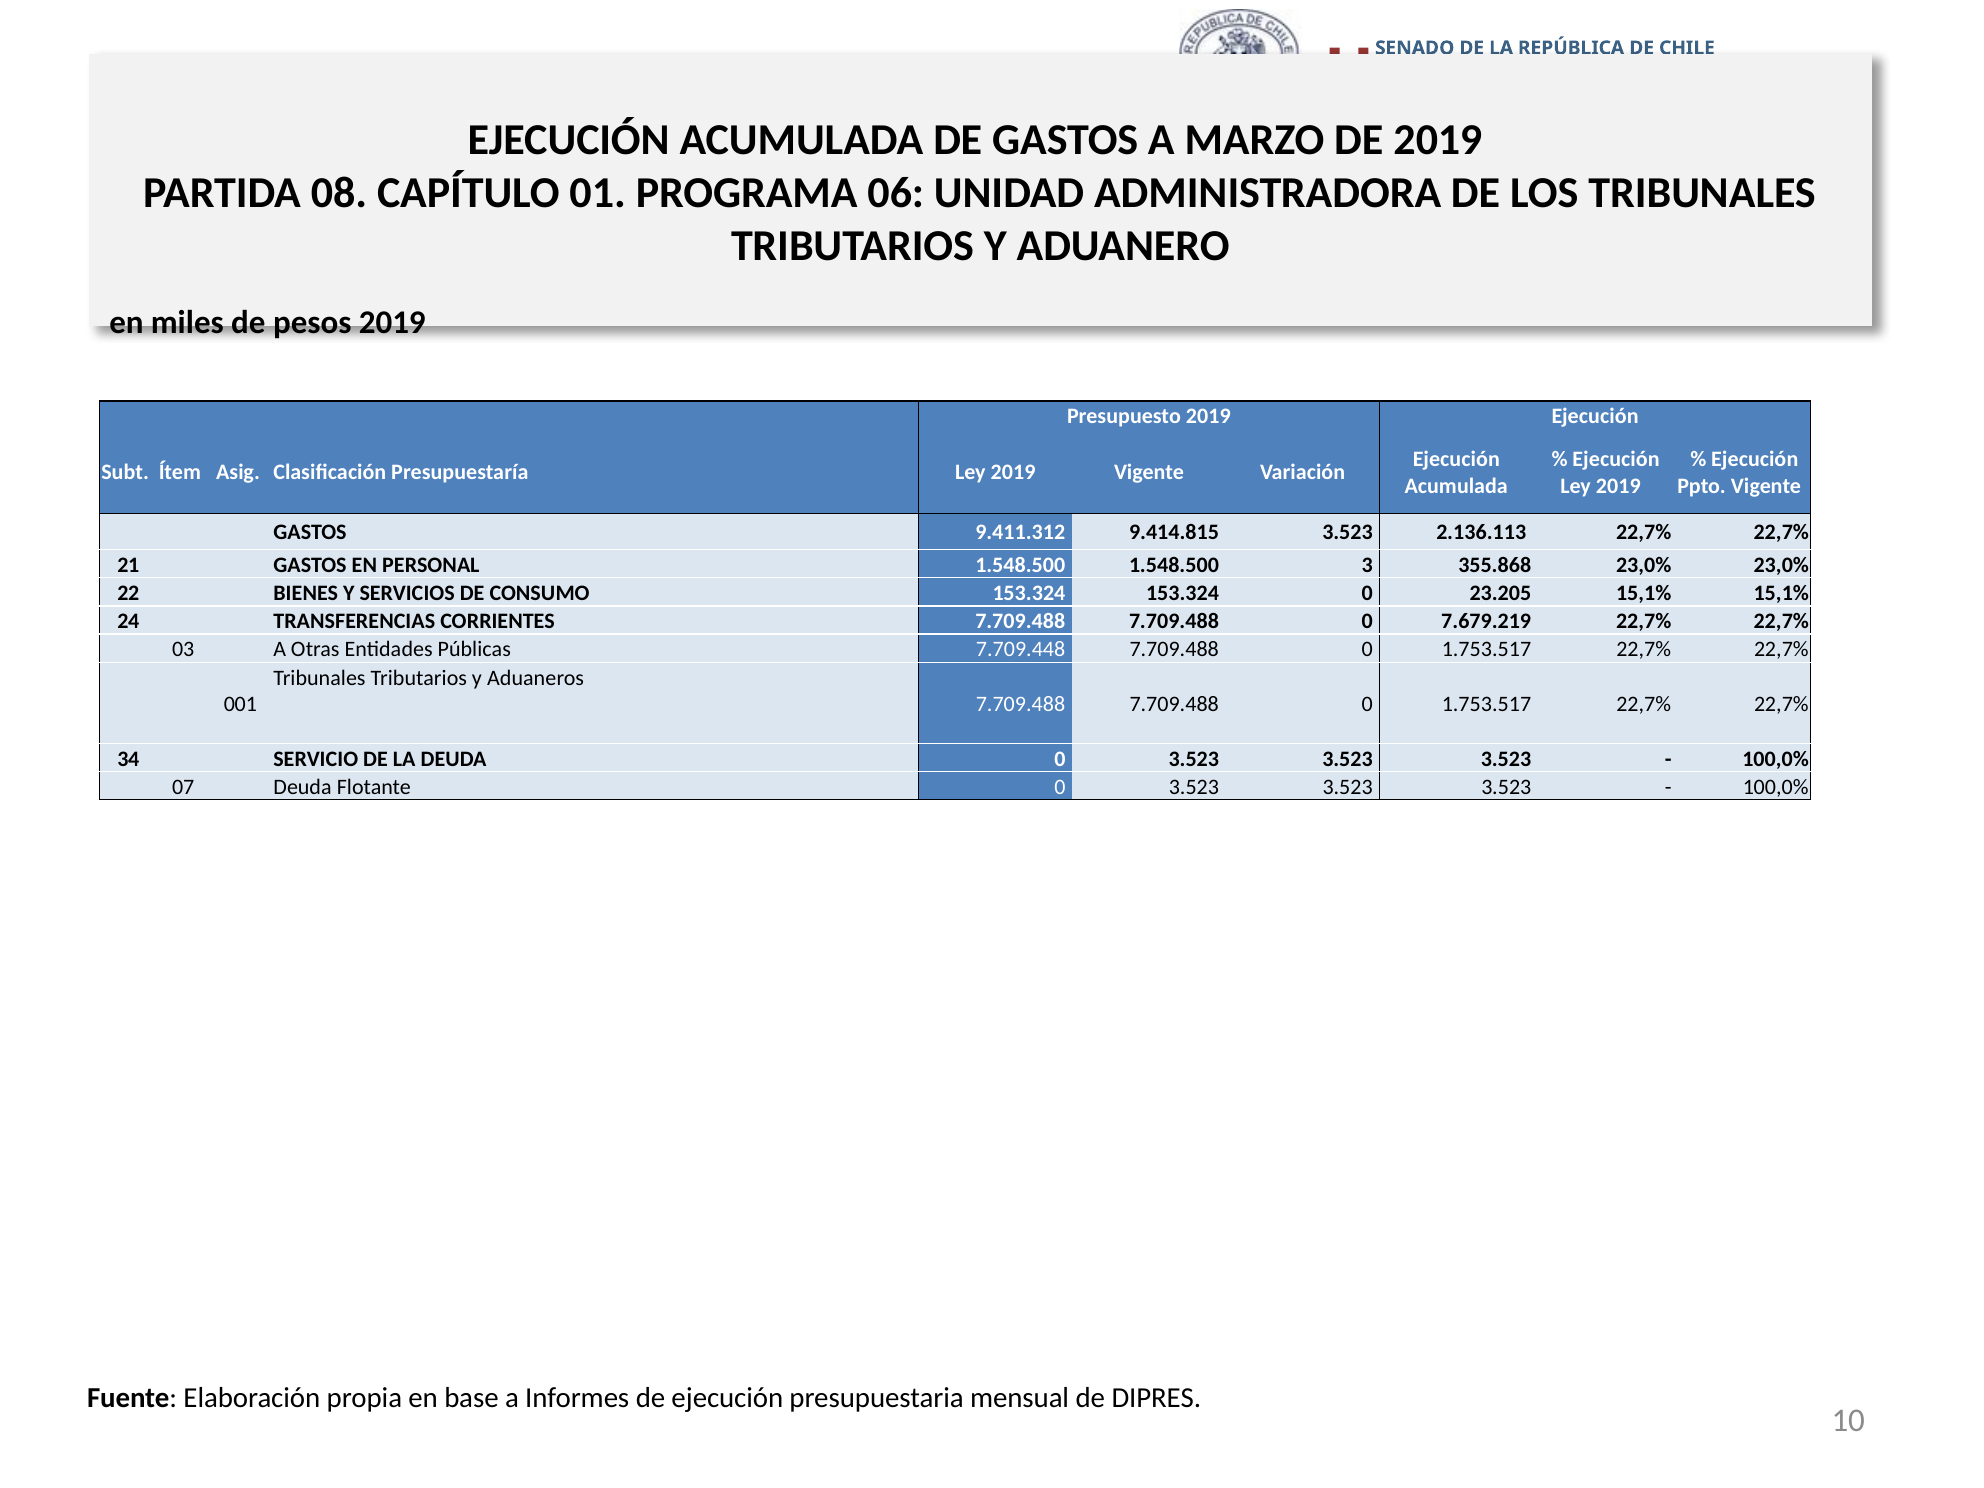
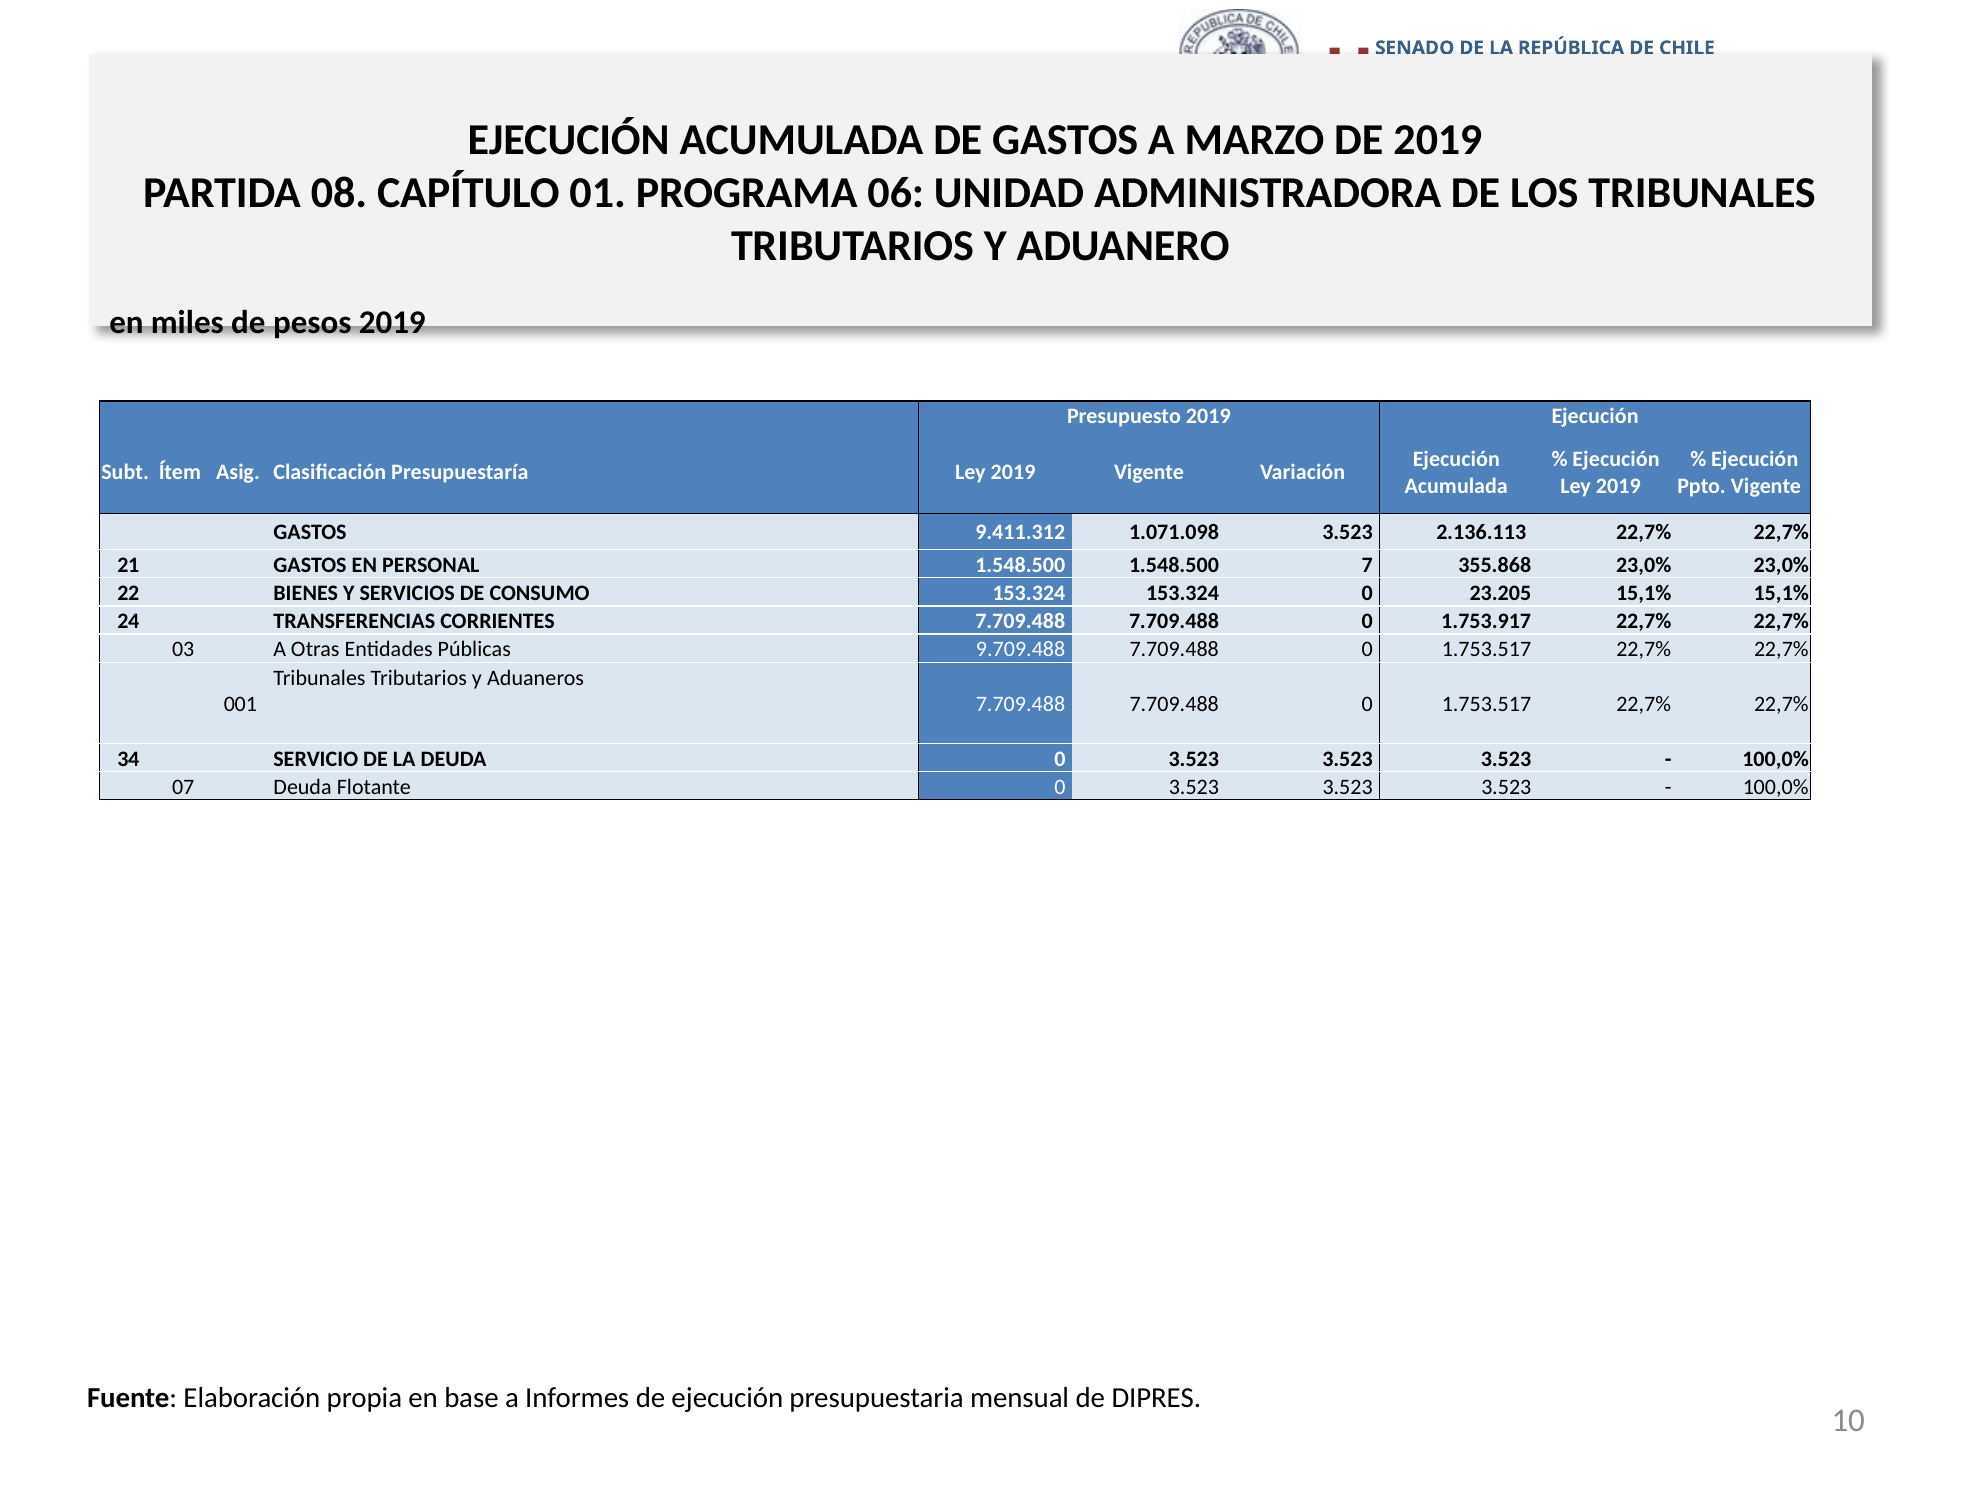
9.414.815: 9.414.815 -> 1.071.098 (1174, 533)
3: 3 -> 7 (1367, 565)
7.679.219: 7.679.219 -> 1.753.917 (1486, 621)
7.709.448: 7.709.448 -> 9.709.488 (1021, 650)
